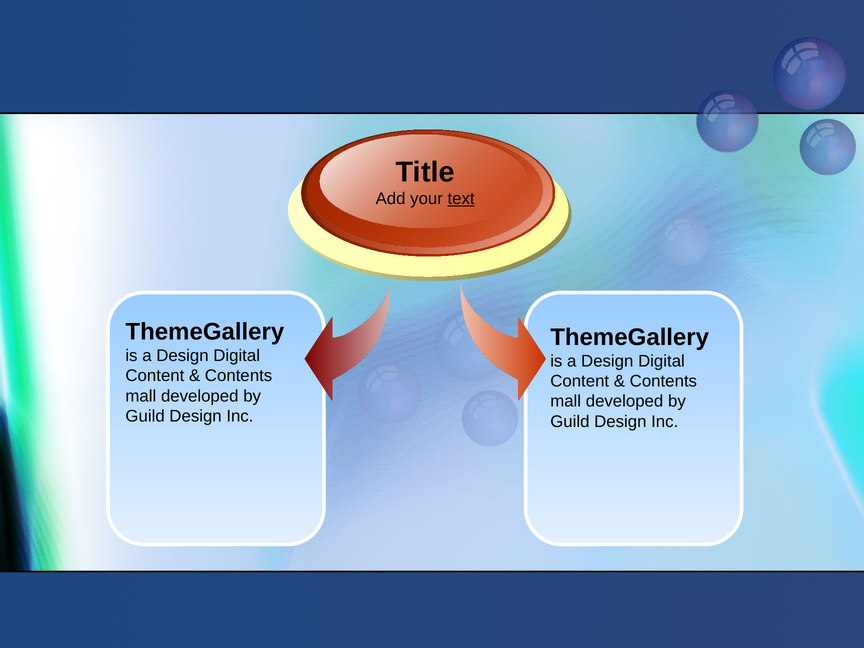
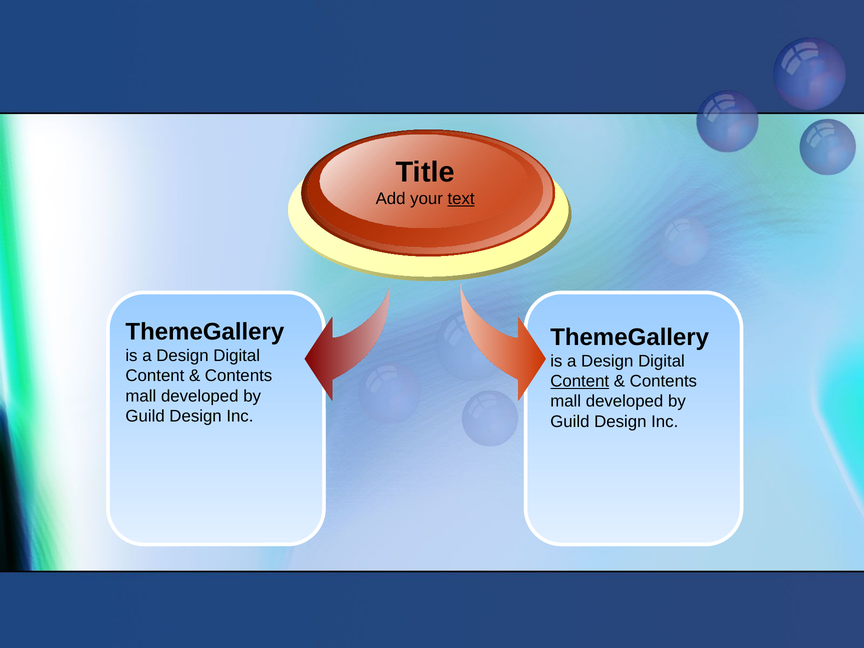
Content underline: none -> present (580, 381)
